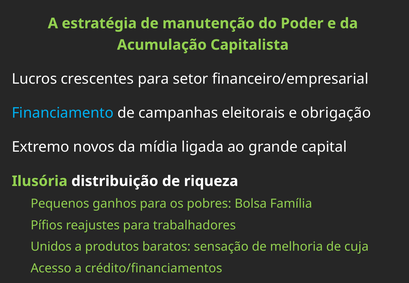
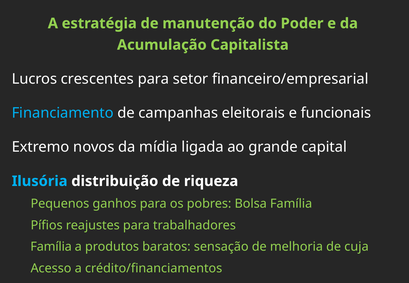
obrigação: obrigação -> funcionais (336, 113)
Ilusória colour: light green -> light blue (40, 181)
Unidos: Unidos -> Família (51, 247)
